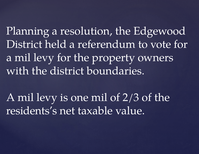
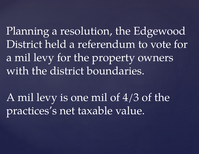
2/3: 2/3 -> 4/3 (131, 97)
residents’s: residents’s -> practices’s (32, 110)
